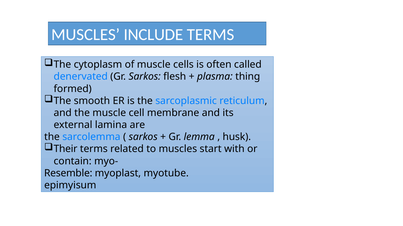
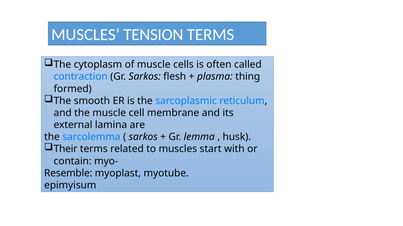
INCLUDE: INCLUDE -> TENSION (153, 35)
denervated: denervated -> contraction (81, 77)
